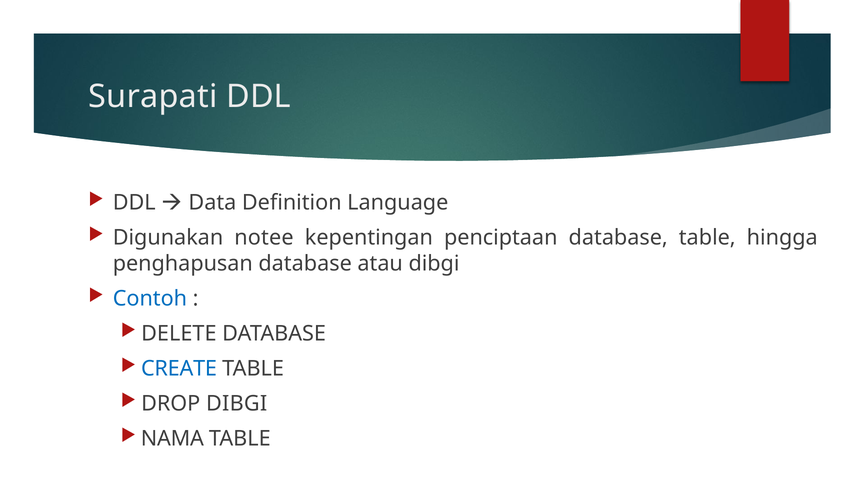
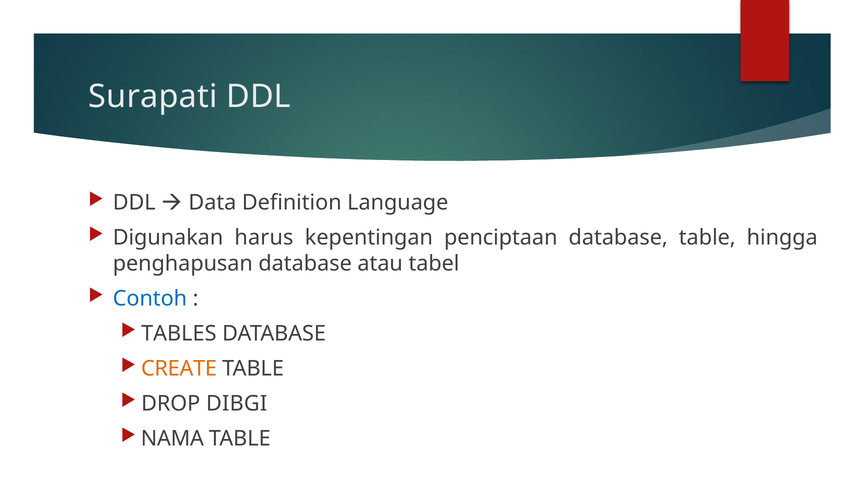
notee: notee -> harus (264, 237)
atau dibgi: dibgi -> tabel (434, 263)
DELETE: DELETE -> TABLES (179, 333)
CREATE colour: blue -> orange (179, 368)
